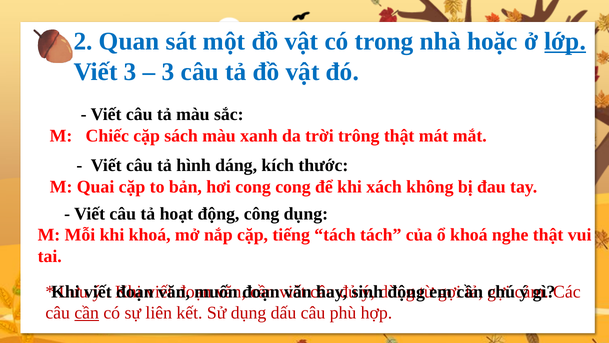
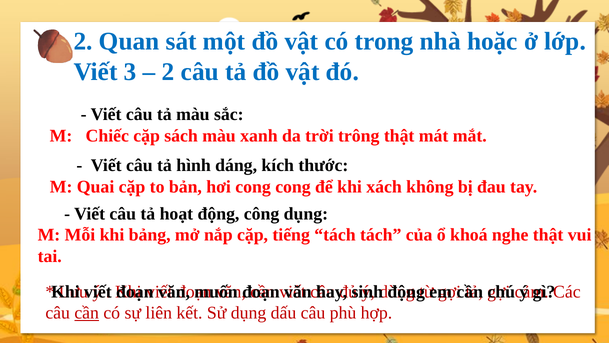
lớp underline: present -> none (565, 41)
3: 3 -> 2 (168, 72)
khi khoá: khoá -> bảng (150, 235)
